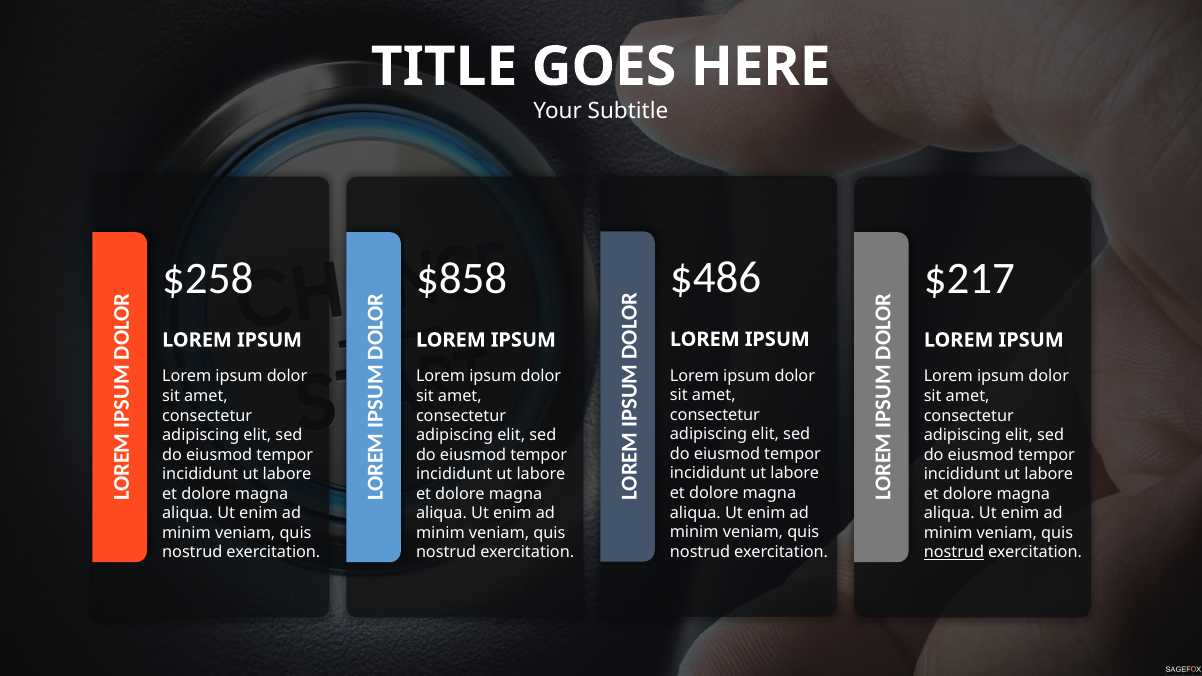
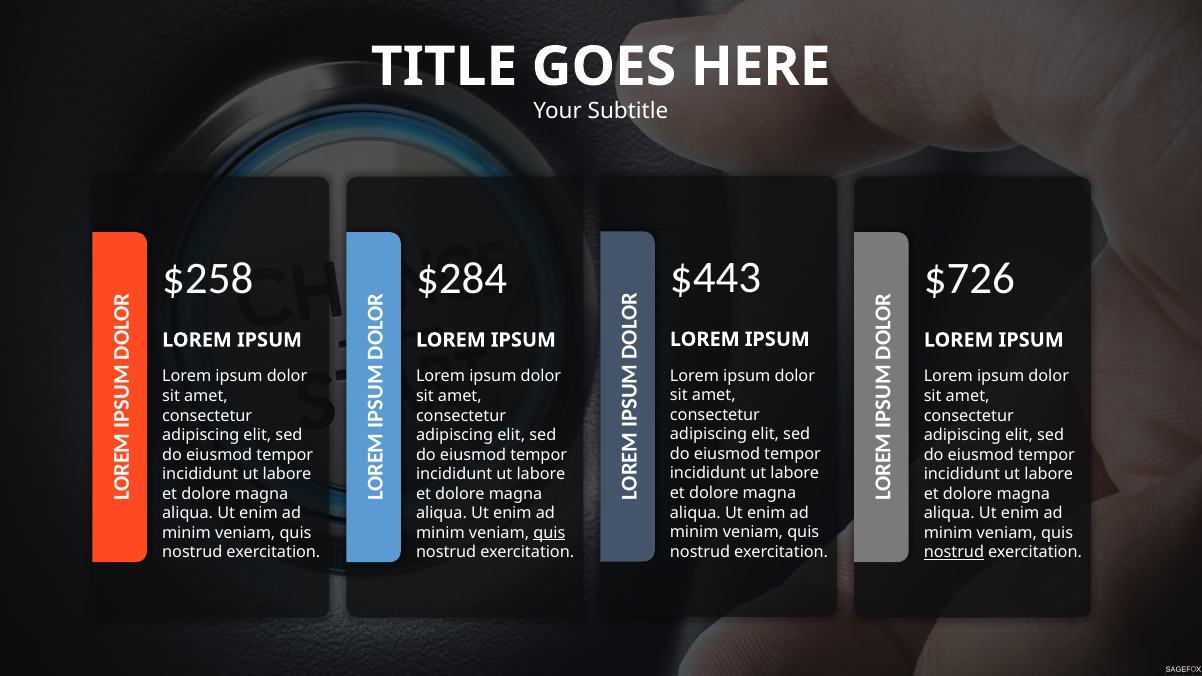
$486: $486 -> $443 (716, 278)
$858: $858 -> $284 (462, 279)
$217: $217 -> $726 (969, 279)
quis underline: none -> present (549, 533)
